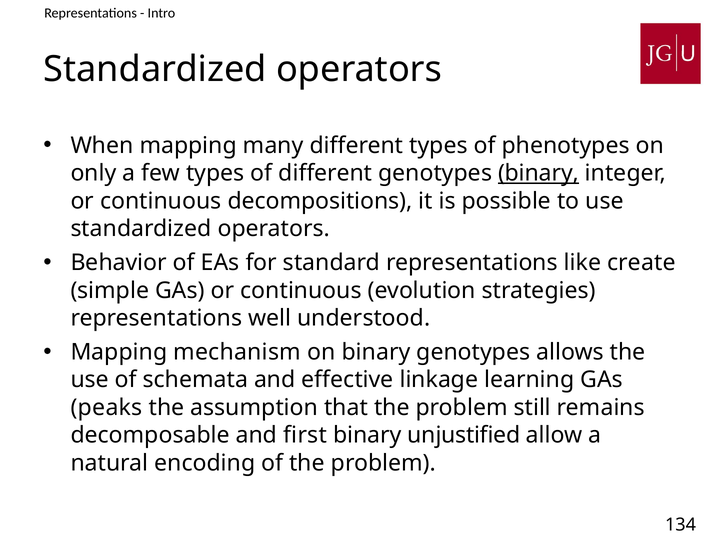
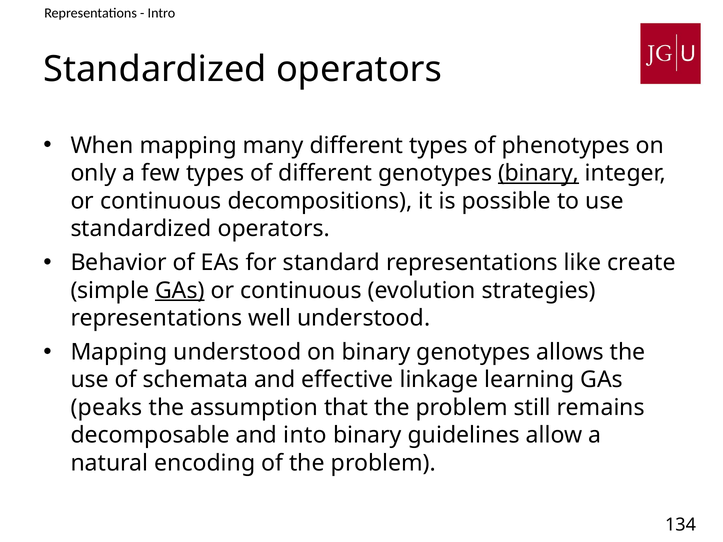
GAs underline: none -> present (180, 291)
Mapping mechanism: mechanism -> understood (237, 352)
first: first -> into (305, 435)
unjustified: unjustified -> guidelines (464, 435)
